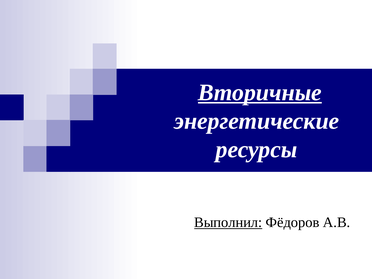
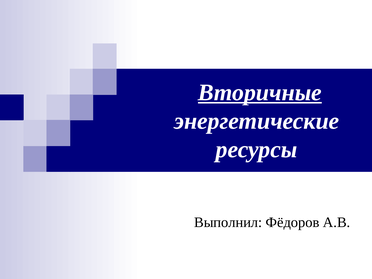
Выполнил underline: present -> none (228, 222)
